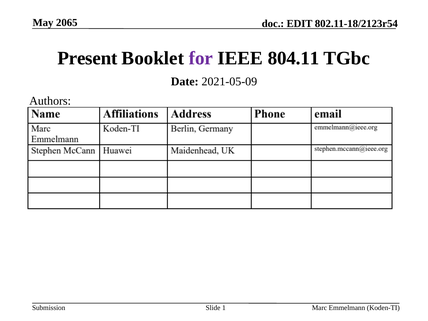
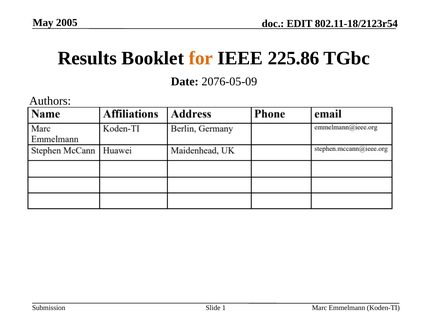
2065: 2065 -> 2005 (67, 23)
Present: Present -> Results (87, 58)
for colour: purple -> orange (201, 58)
804.11: 804.11 -> 225.86 (293, 58)
2021-05-09: 2021-05-09 -> 2076-05-09 (229, 81)
